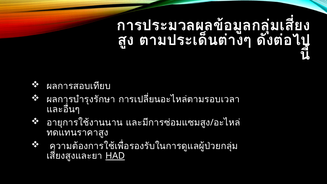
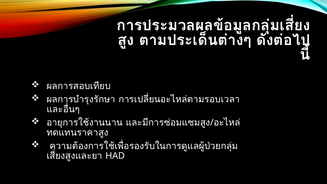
HAD underline: present -> none (115, 156)
